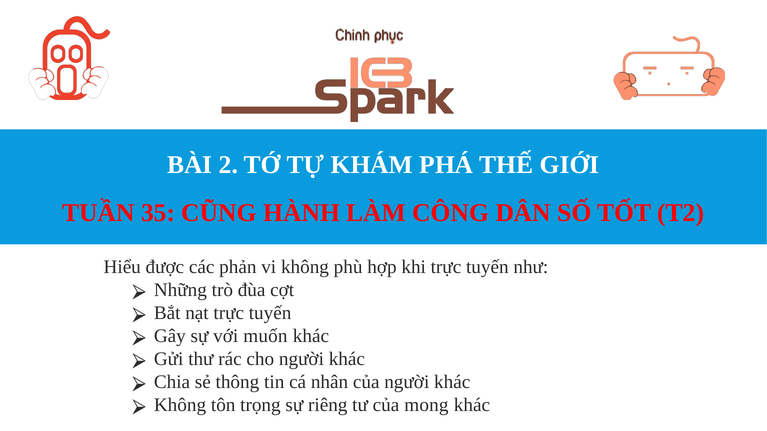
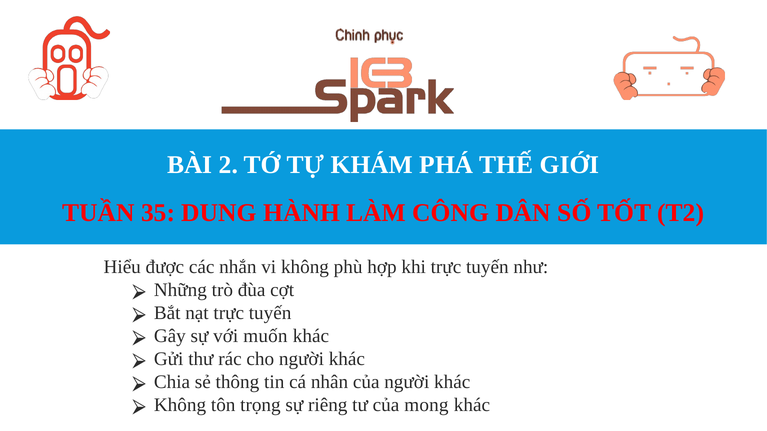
CŨNG: CŨNG -> DUNG (219, 213)
phản: phản -> nhắn (238, 267)
